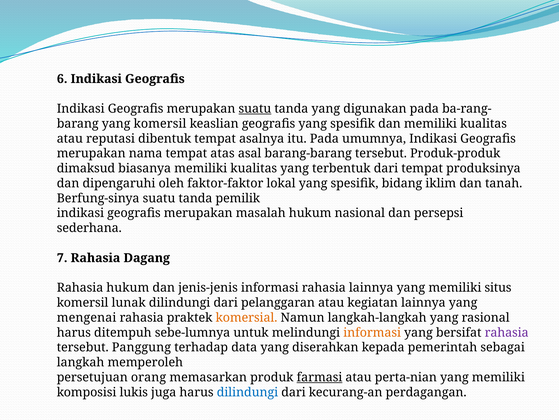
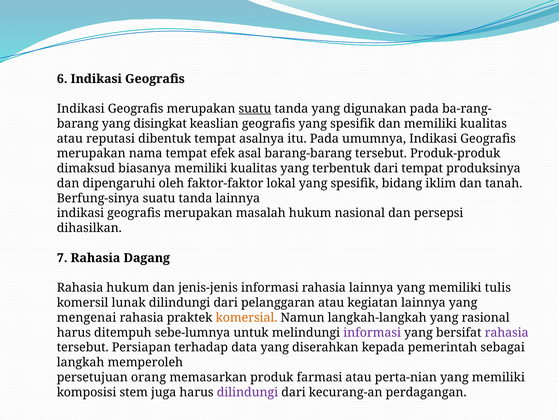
yang komersil: komersil -> disingkat (160, 123)
atas: atas -> efek (223, 153)
tanda pemilik: pemilik -> lainnya (238, 198)
sederhana: sederhana -> dihasilkan (89, 228)
situs: situs -> tulis (498, 287)
informasi colour: orange -> purple (372, 332)
Panggung: Panggung -> Persiapan (141, 347)
farmasi underline: present -> none (319, 377)
lukis: lukis -> stem (134, 392)
dilindungi colour: blue -> purple (247, 392)
